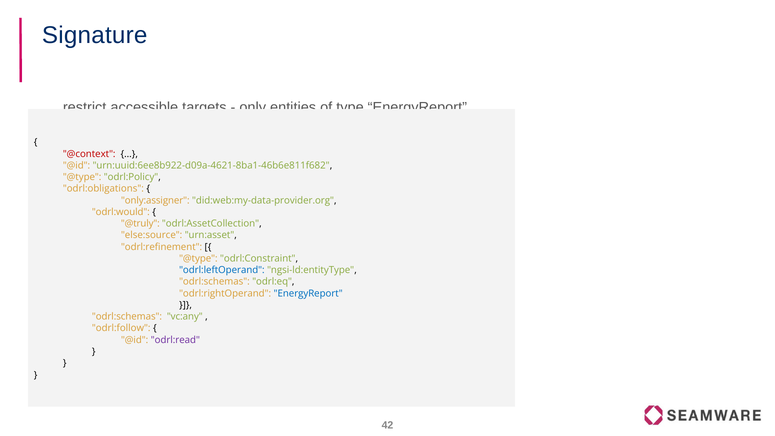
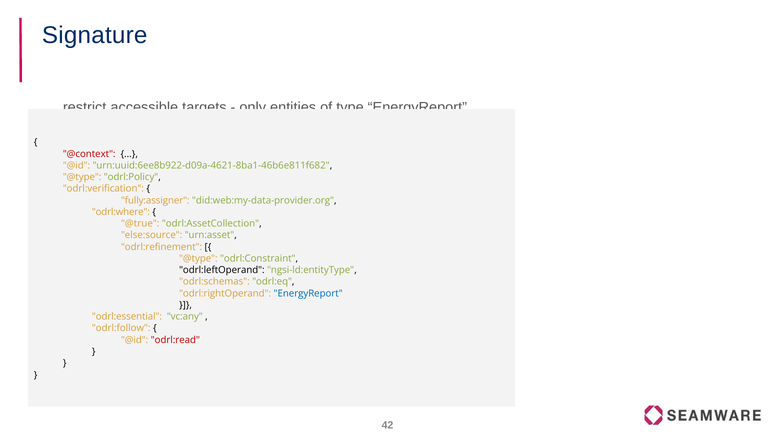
odrl:obligations: odrl:obligations -> odrl:verification (103, 189)
only:assigner: only:assigner -> fully:assigner (155, 200)
odrl:would: odrl:would -> odrl:where (121, 212)
@truly: @truly -> @true (140, 224)
odrl:leftOperand colour: blue -> black (222, 270)
odrl:schemas: odrl:schemas -> odrl:essential (127, 317)
odrl:read colour: purple -> red (175, 340)
